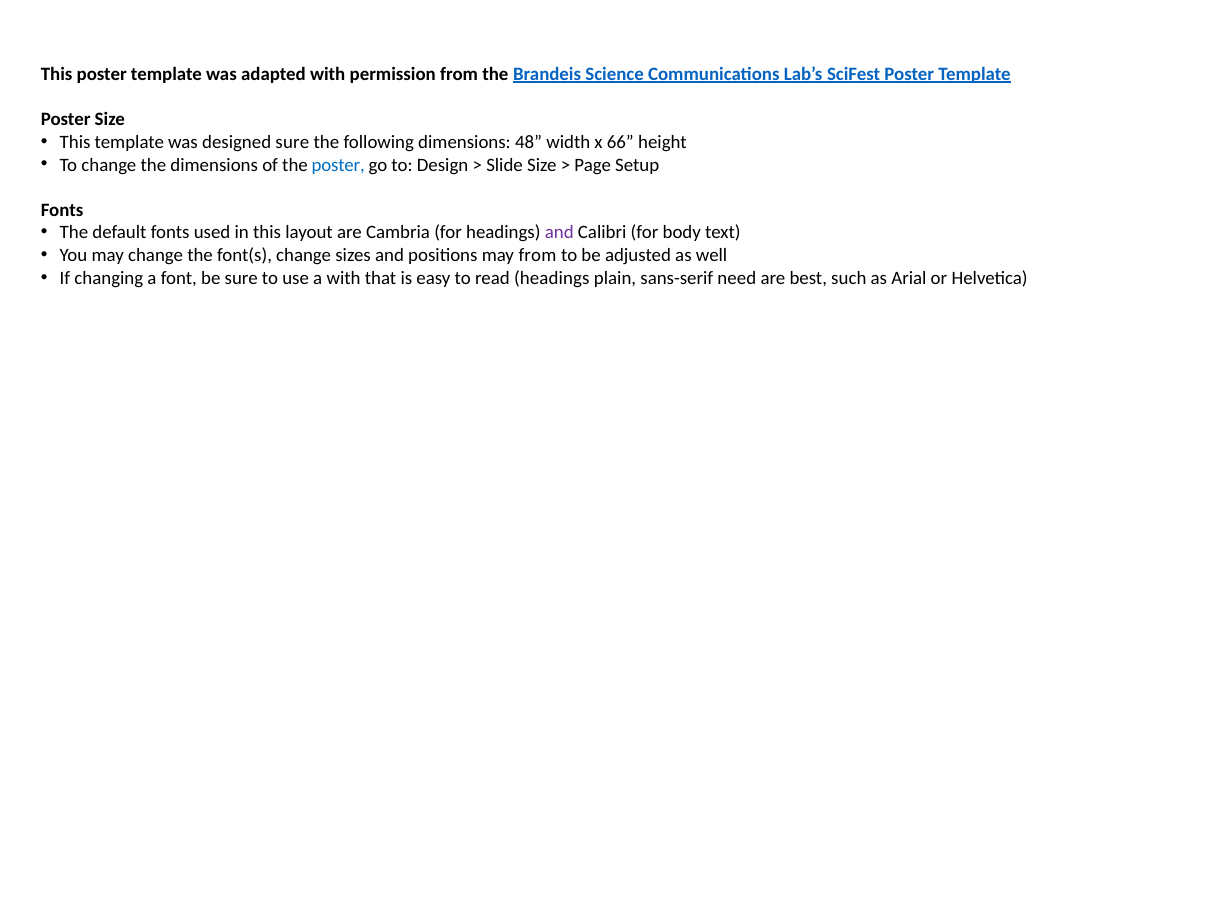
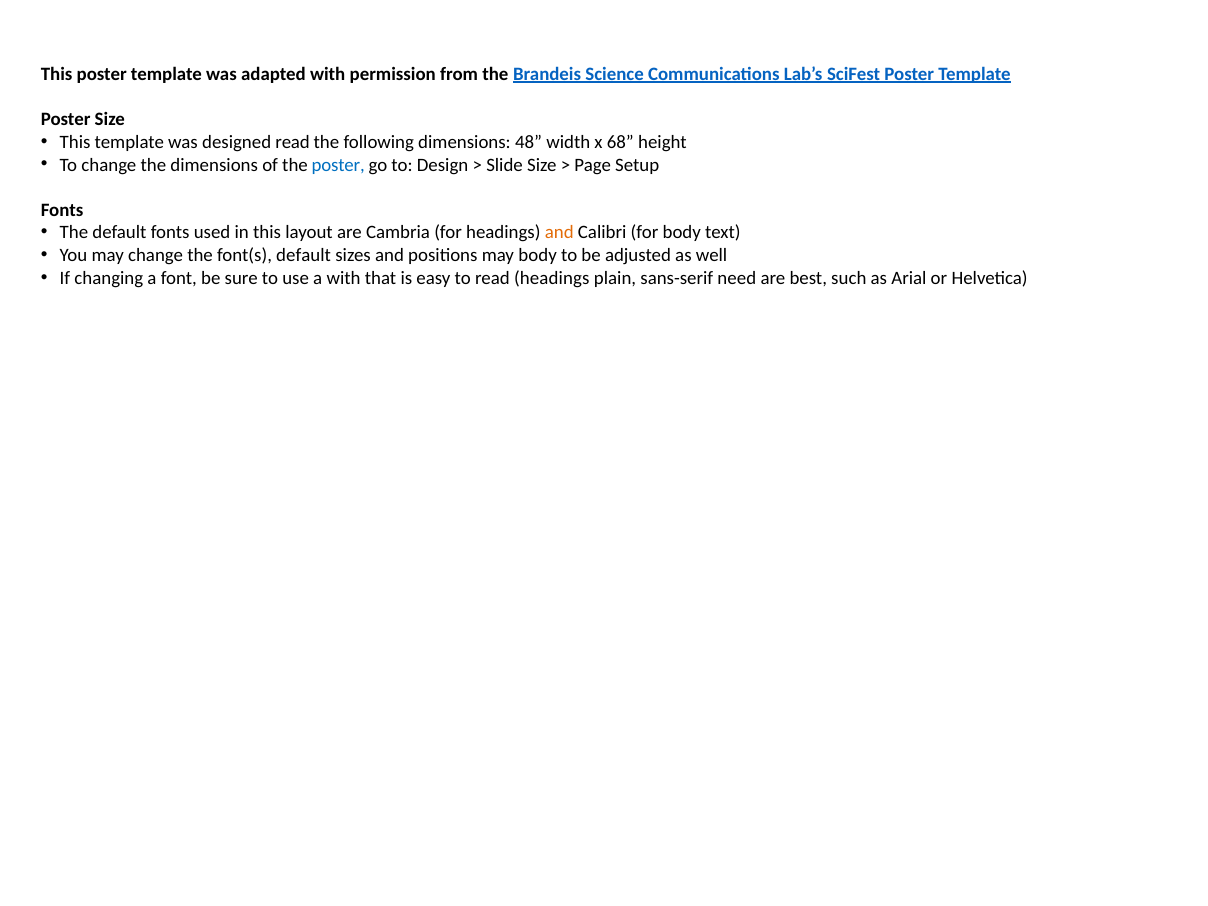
designed sure: sure -> read (293, 142)
66: 66 -> 68 (620, 142)
and colour: purple -> orange (559, 233)
font(s change: change -> default (304, 255)
may from: from -> body (538, 255)
